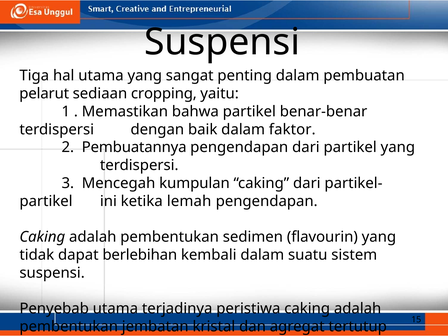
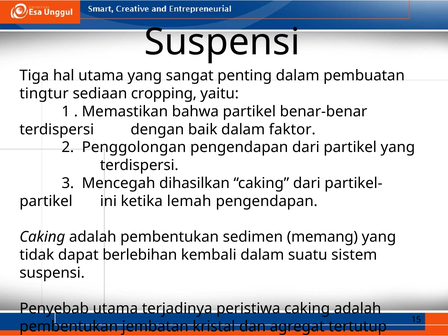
pelarut: pelarut -> tingtur (44, 94)
Pembuatannya: Pembuatannya -> Penggolongan (134, 147)
kumpulan: kumpulan -> dihasilkan (194, 183)
flavourin: flavourin -> memang (322, 237)
